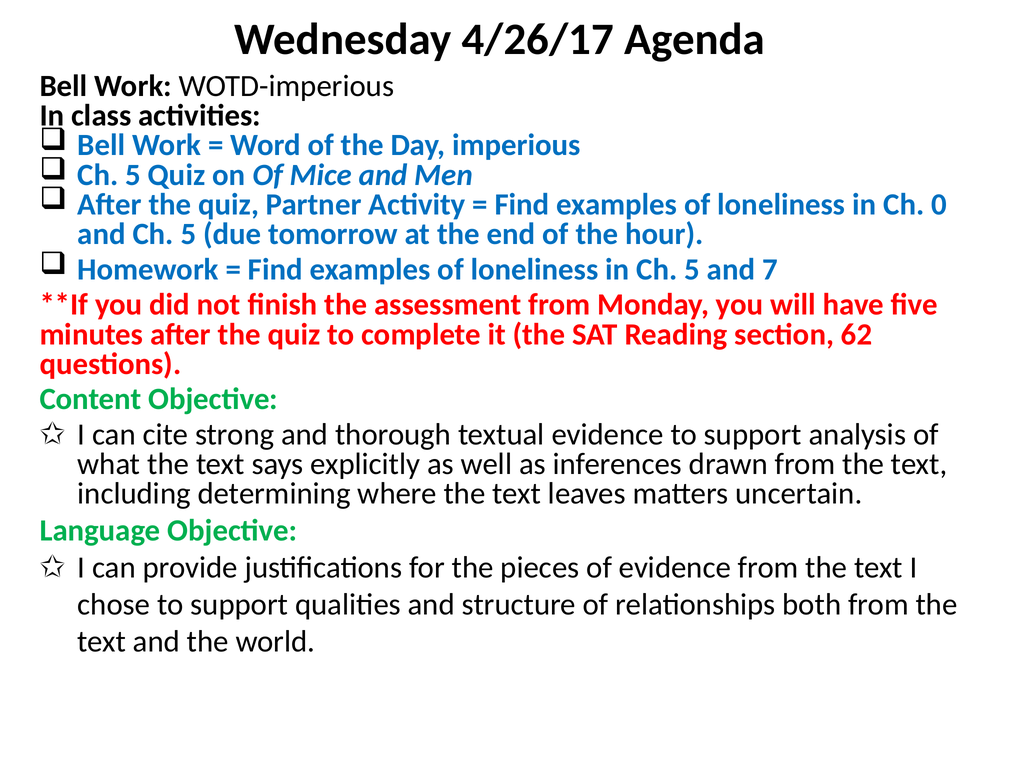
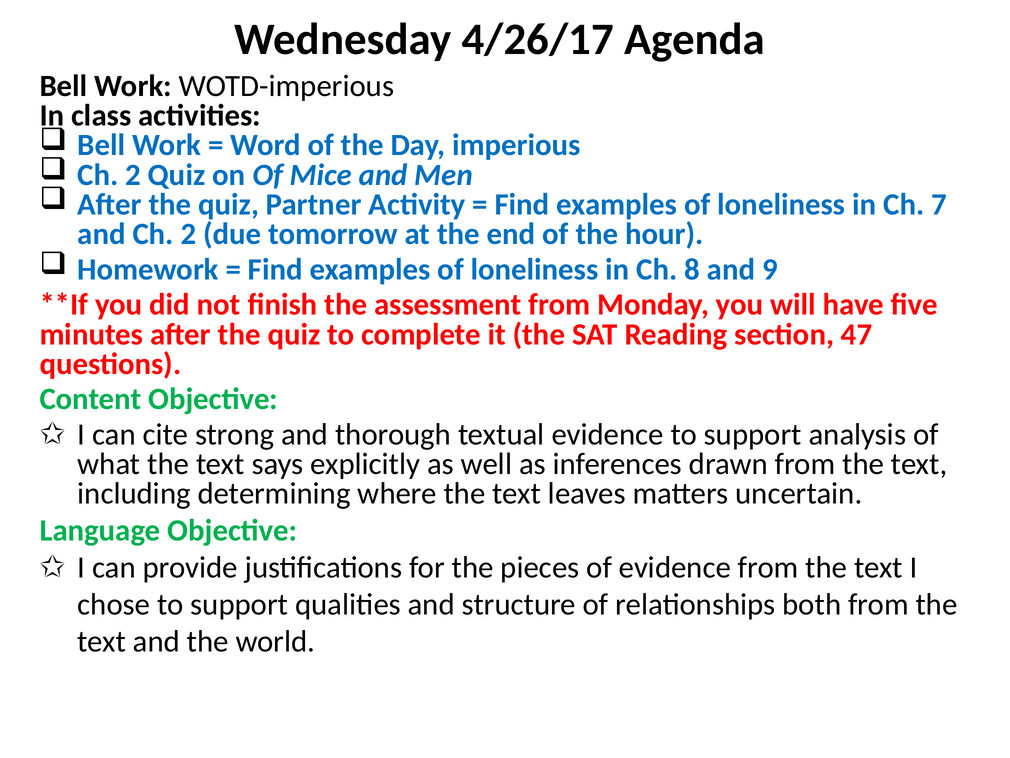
5: 5 -> 2 (133, 175)
0: 0 -> 7 (939, 204)
and Ch 5: 5 -> 2 (188, 234)
in Ch 5: 5 -> 8 (692, 269)
7: 7 -> 9 (770, 269)
62: 62 -> 47 (857, 334)
